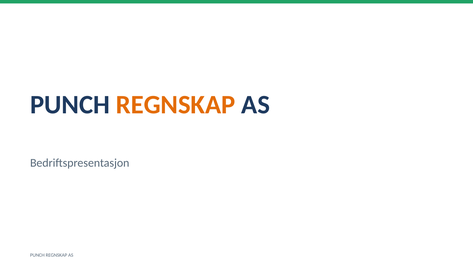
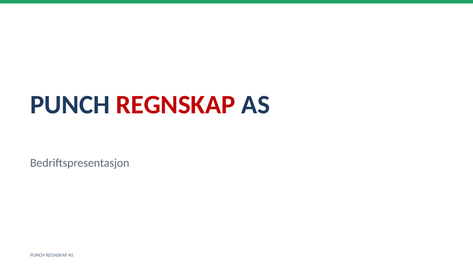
REGNSKAP colour: orange -> red (176, 105)
